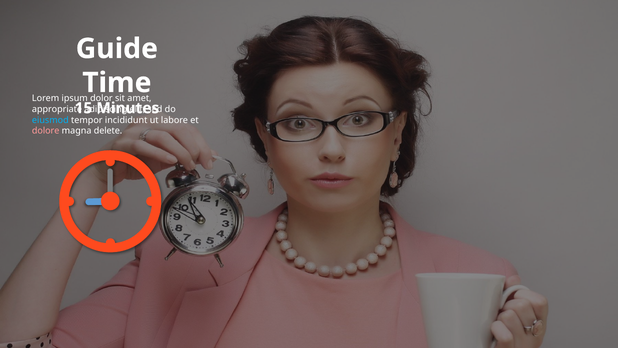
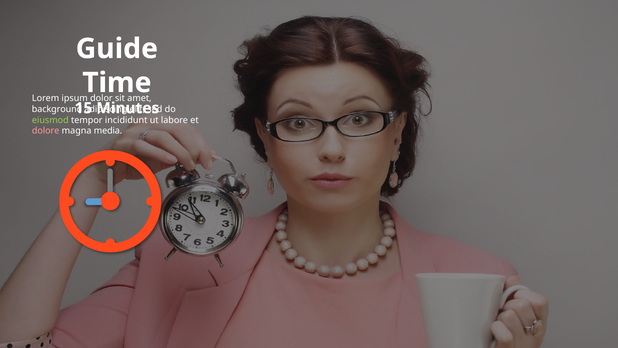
appropriate: appropriate -> background (57, 109)
eiusmod colour: light blue -> light green (50, 120)
delete: delete -> media (108, 131)
